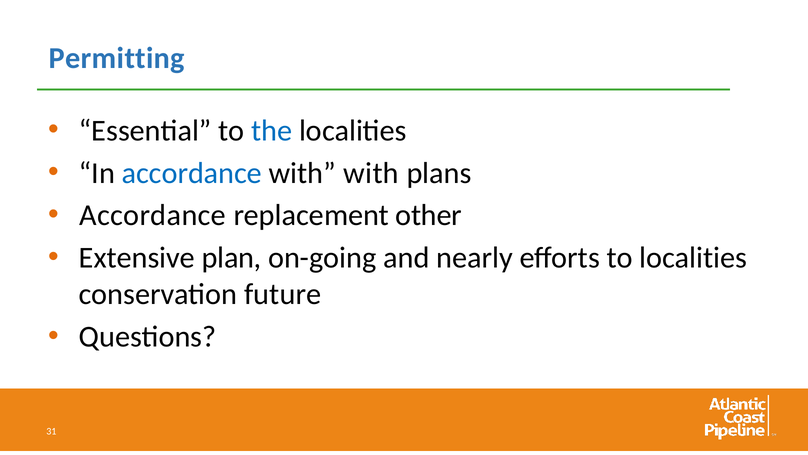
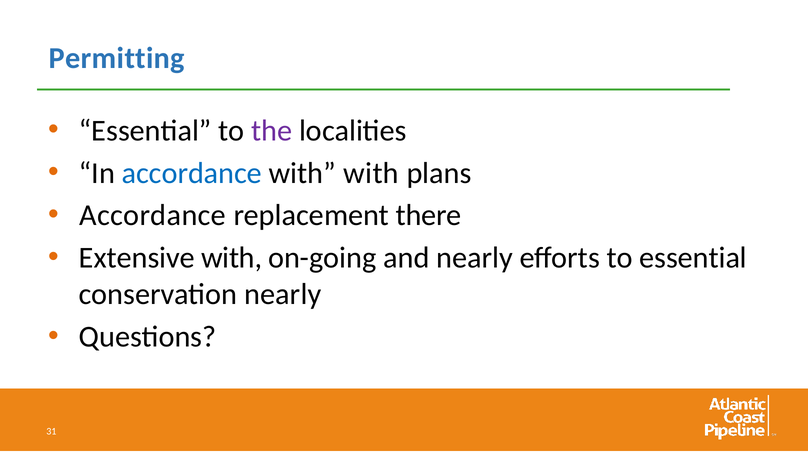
the colour: blue -> purple (272, 130)
other: other -> there (429, 215)
Extensive plan: plan -> with (232, 258)
to localities: localities -> essential (693, 258)
conservation future: future -> nearly (283, 294)
